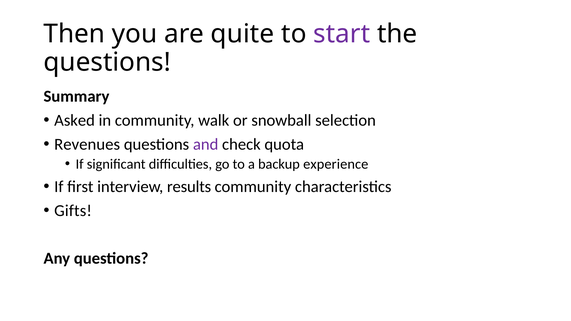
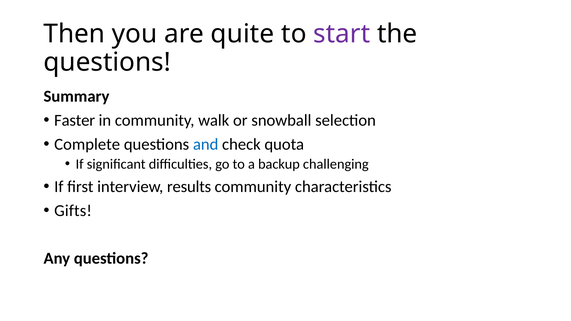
Asked: Asked -> Faster (75, 120)
Revenues: Revenues -> Complete (87, 144)
and colour: purple -> blue (206, 144)
experience: experience -> challenging (336, 164)
